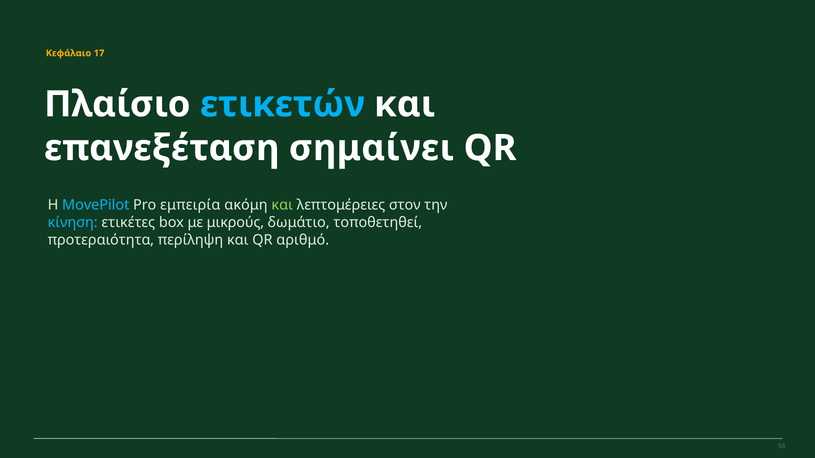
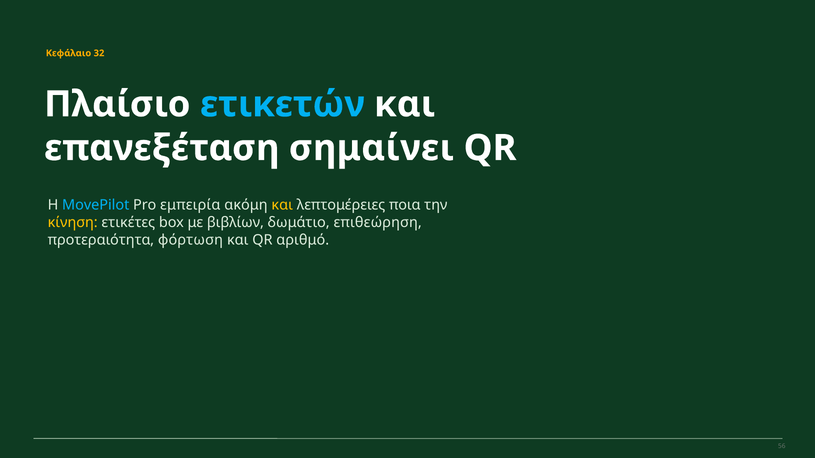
17: 17 -> 32 (99, 53)
και colour: light green -> yellow (282, 205)
στον: στον -> ποια (405, 205)
κίνηση colour: light blue -> yellow (73, 223)
μικρούς: μικρούς -> βιβλίων (235, 223)
τοποθετηθεί: τοποθετηθεί -> επιθεώρηση (378, 223)
περίληψη: περίληψη -> φόρτωση (190, 240)
